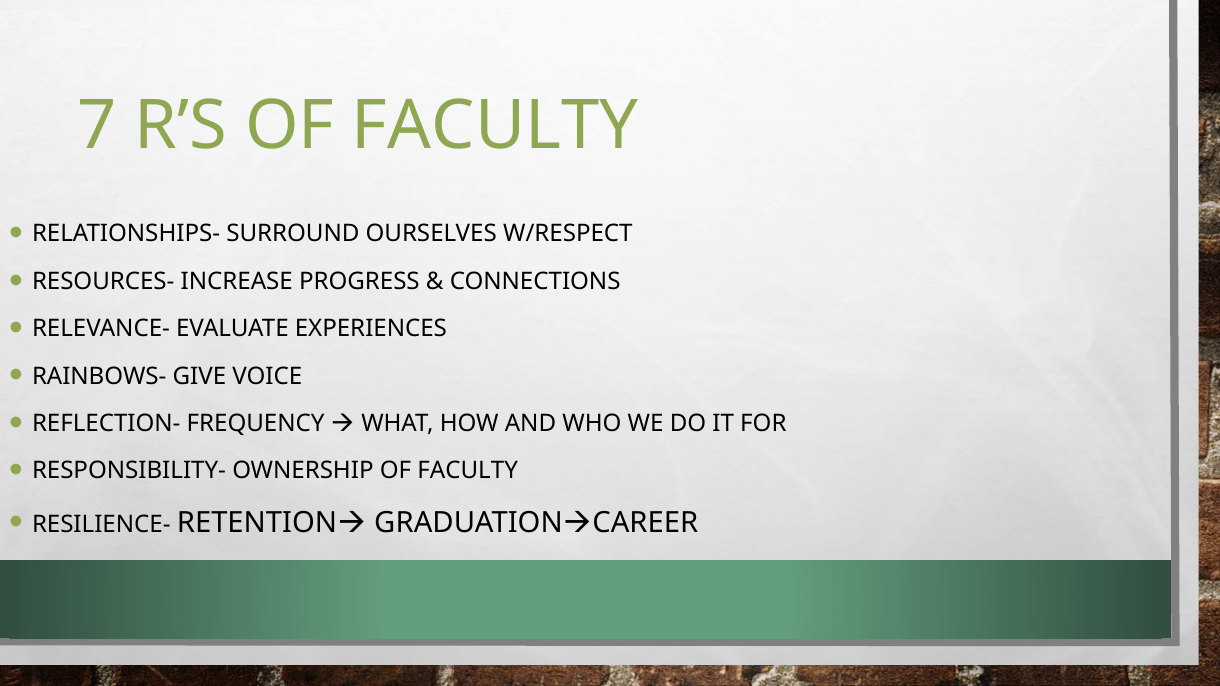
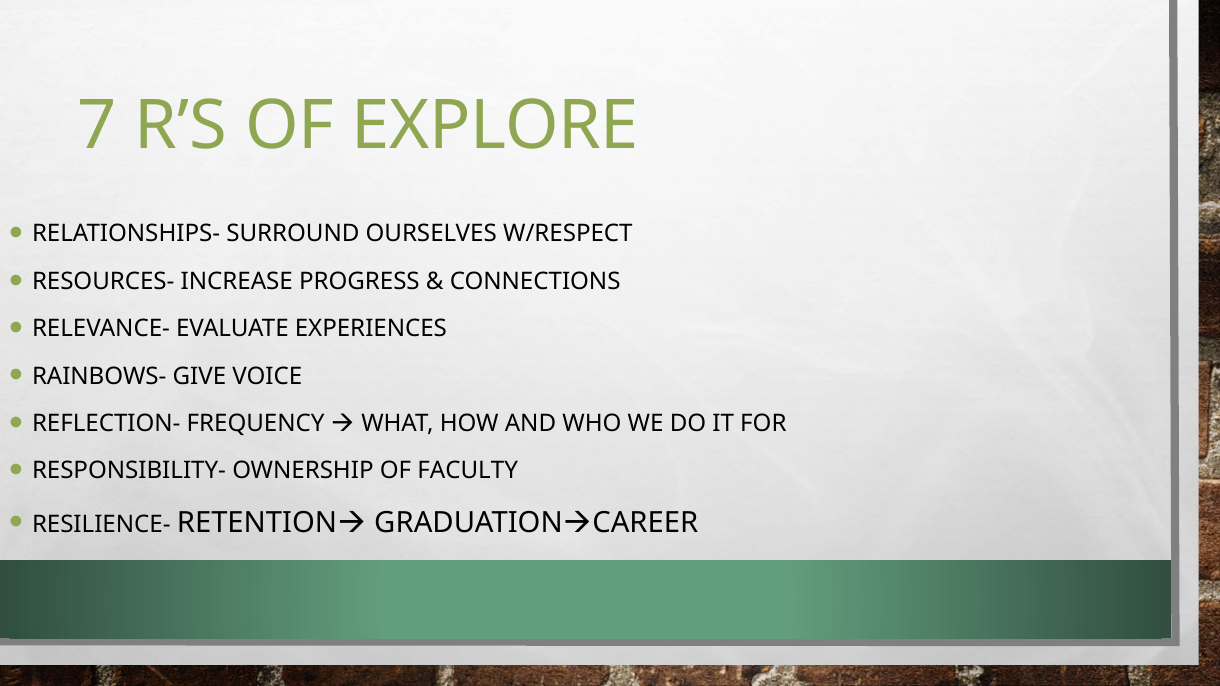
R’S OF FACULTY: FACULTY -> EXPLORE (496, 126)
